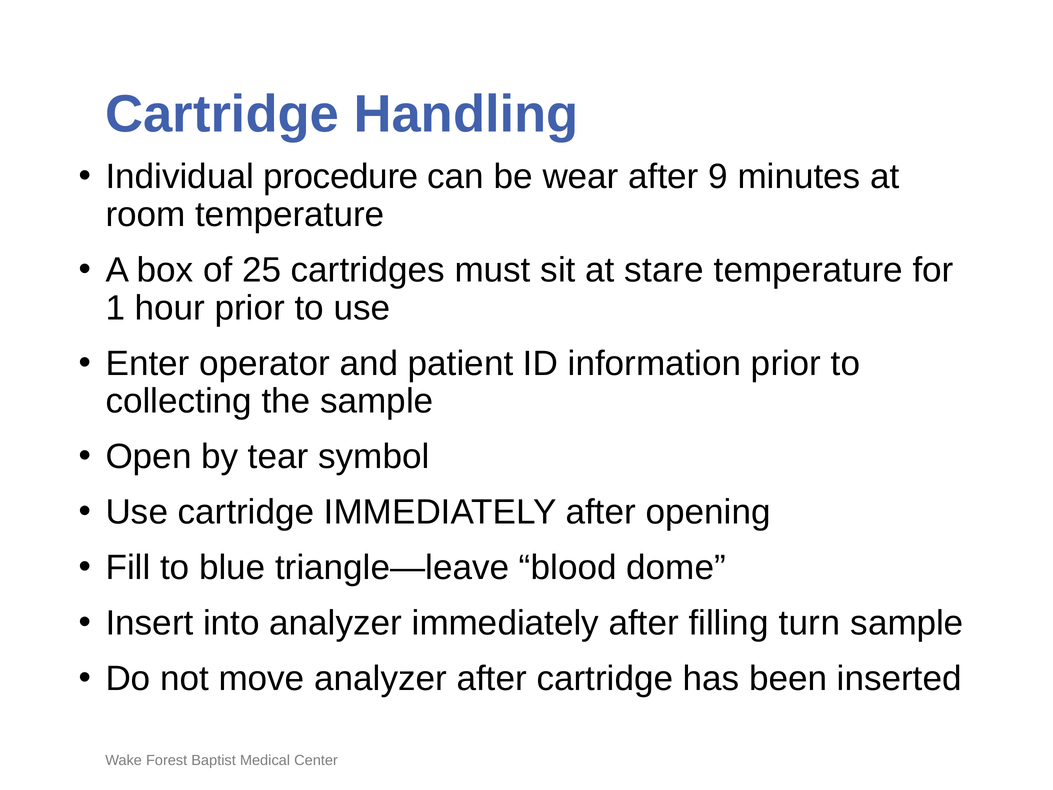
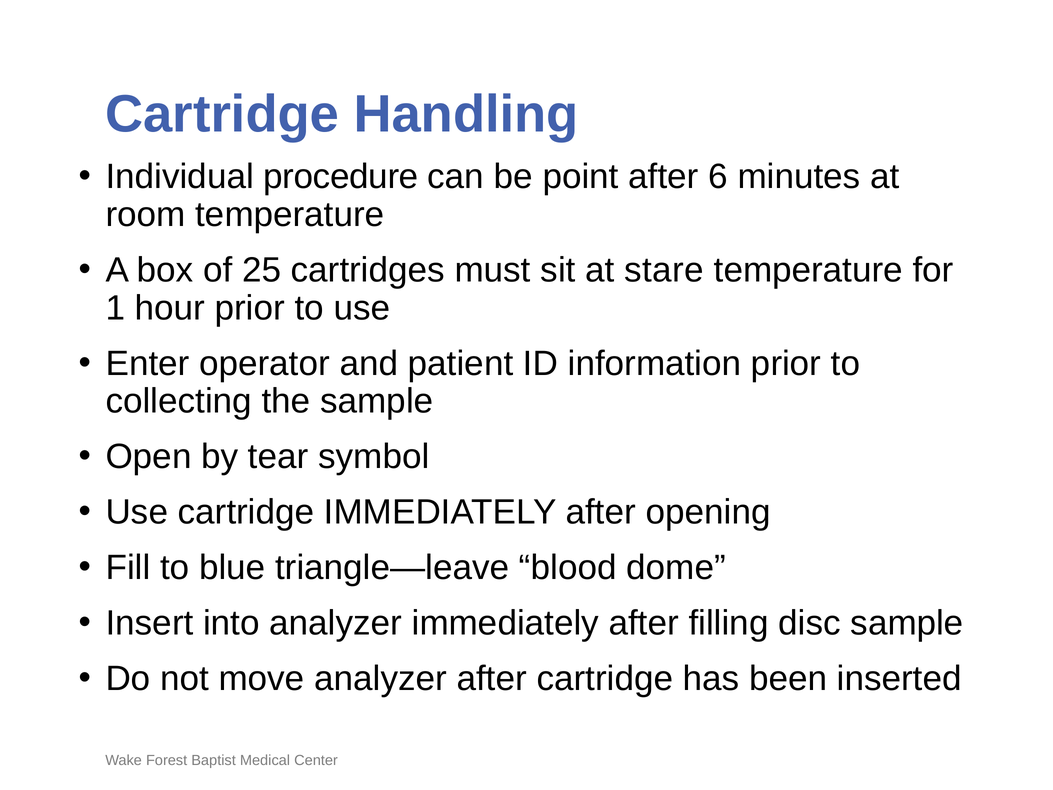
wear: wear -> point (581, 177)
9: 9 -> 6 (718, 177)
turn: turn -> disc (809, 623)
